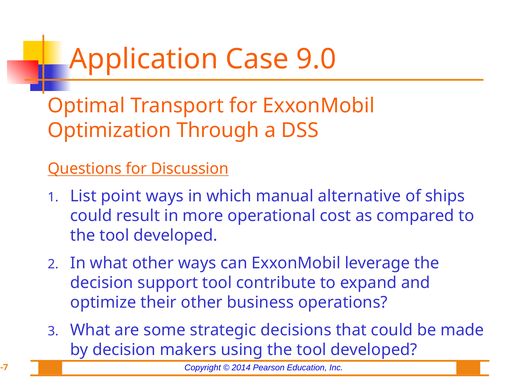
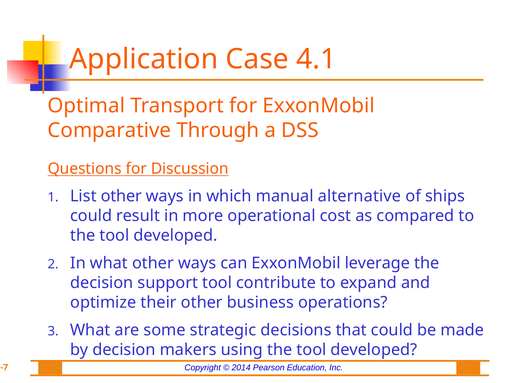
9.0: 9.0 -> 4.1 (316, 59)
Optimization: Optimization -> Comparative (109, 130)
List point: point -> other (121, 196)
